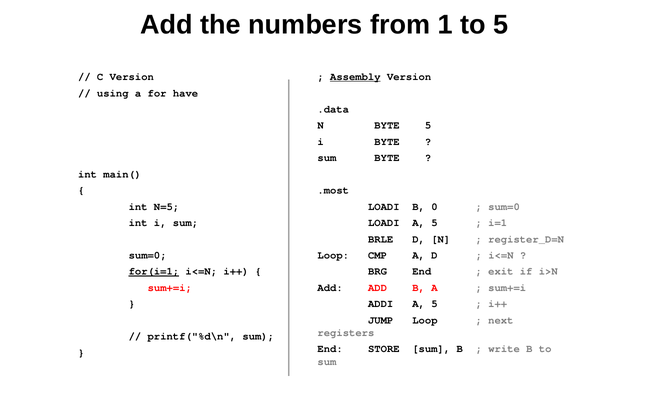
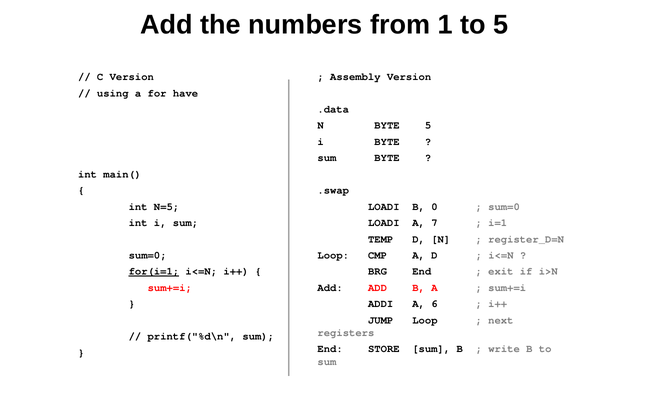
Assembly underline: present -> none (355, 77)
.most: .most -> .swap (333, 190)
LOADI A 5: 5 -> 7 (434, 223)
BRLE: BRLE -> TEMP (381, 239)
ADDI A 5: 5 -> 6 (434, 304)
